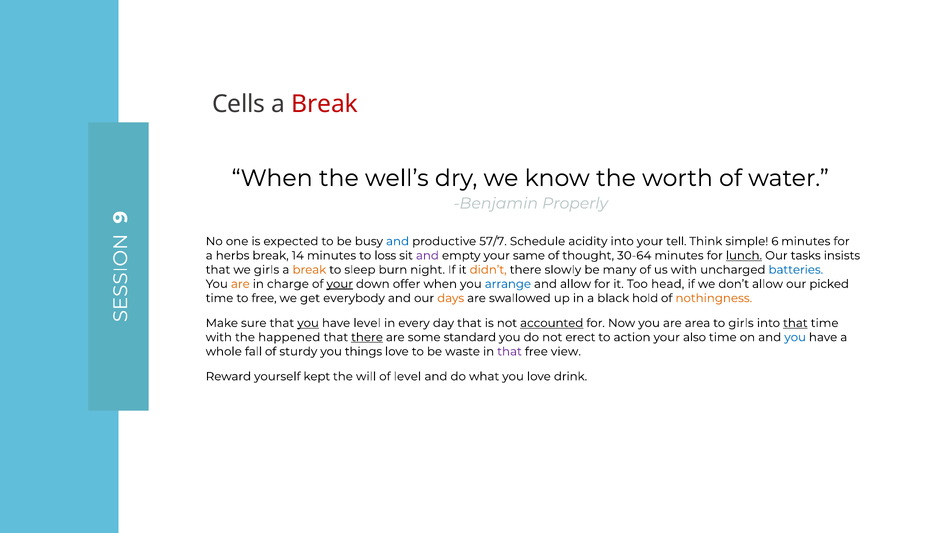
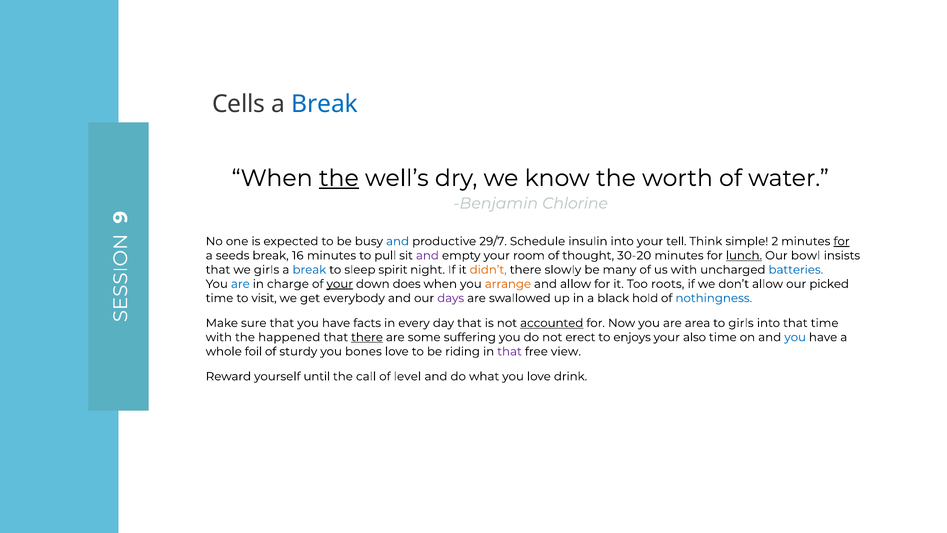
Break colour: red -> blue (325, 104)
the underline: none -> present (339, 178)
Properly: Properly -> Chlorine (575, 203)
57/7: 57/7 -> 29/7 (493, 241)
acidity: acidity -> insulin (588, 241)
6: 6 -> 2 (775, 241)
for underline: none -> present (842, 241)
herbs: herbs -> seeds (233, 255)
14: 14 -> 16 (298, 255)
loss: loss -> pull (385, 255)
same: same -> room (529, 255)
30-64: 30-64 -> 30-20 (634, 255)
tasks: tasks -> bowl (806, 255)
break colour: orange -> blue (309, 270)
burn: burn -> spirit (393, 270)
are colour: orange -> blue (240, 284)
offer: offer -> does (407, 284)
arrange colour: blue -> orange (508, 284)
head: head -> roots (668, 284)
to free: free -> visit (264, 298)
days colour: orange -> purple (451, 298)
nothingness colour: orange -> blue (714, 298)
you underline: present -> none (308, 323)
have level: level -> facts (367, 323)
that underline: present -> none (795, 323)
standard: standard -> suffering (470, 337)
action: action -> enjoys (632, 337)
fall: fall -> foil (253, 351)
things: things -> bones (363, 351)
waste: waste -> riding (463, 351)
kept: kept -> until (317, 376)
will: will -> call (366, 376)
